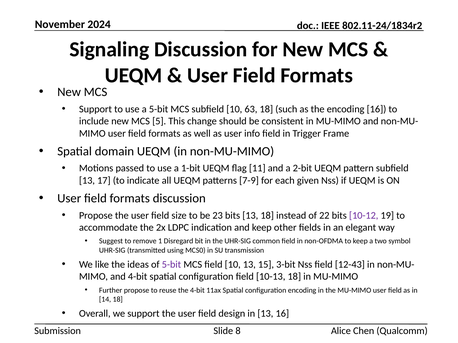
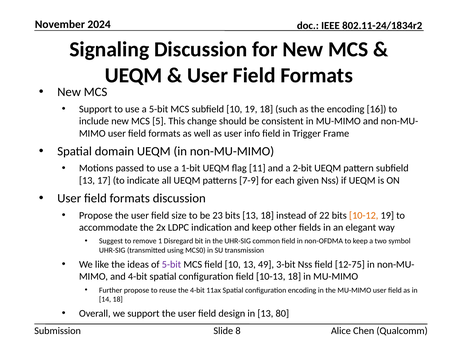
10 63: 63 -> 19 (251, 109)
10-12 colour: purple -> orange (364, 216)
15: 15 -> 49 (266, 265)
12-43: 12-43 -> 12-75 (350, 265)
13 16: 16 -> 80 (282, 314)
